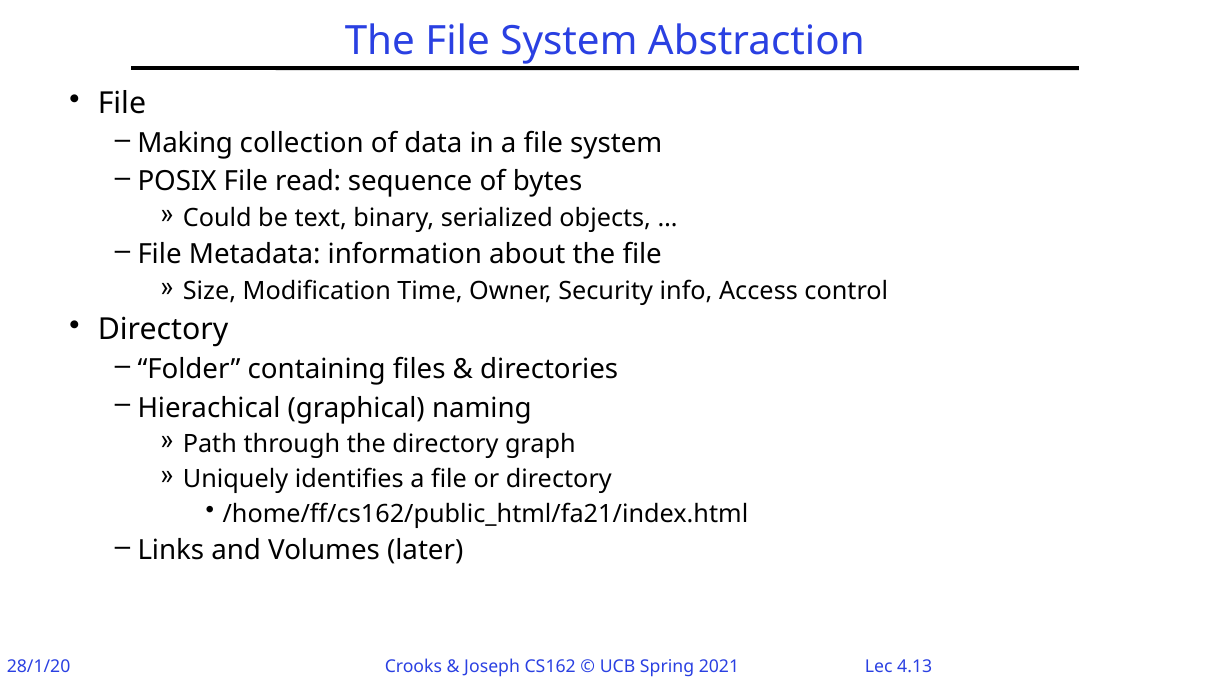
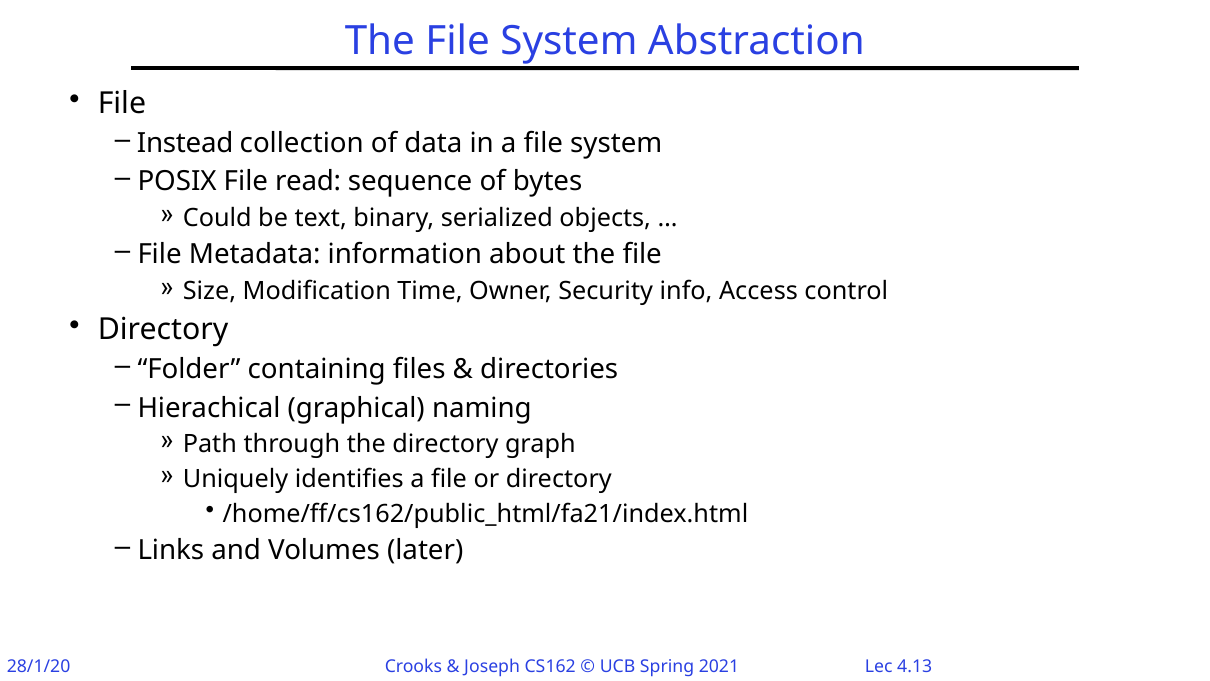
Making: Making -> Instead (185, 143)
